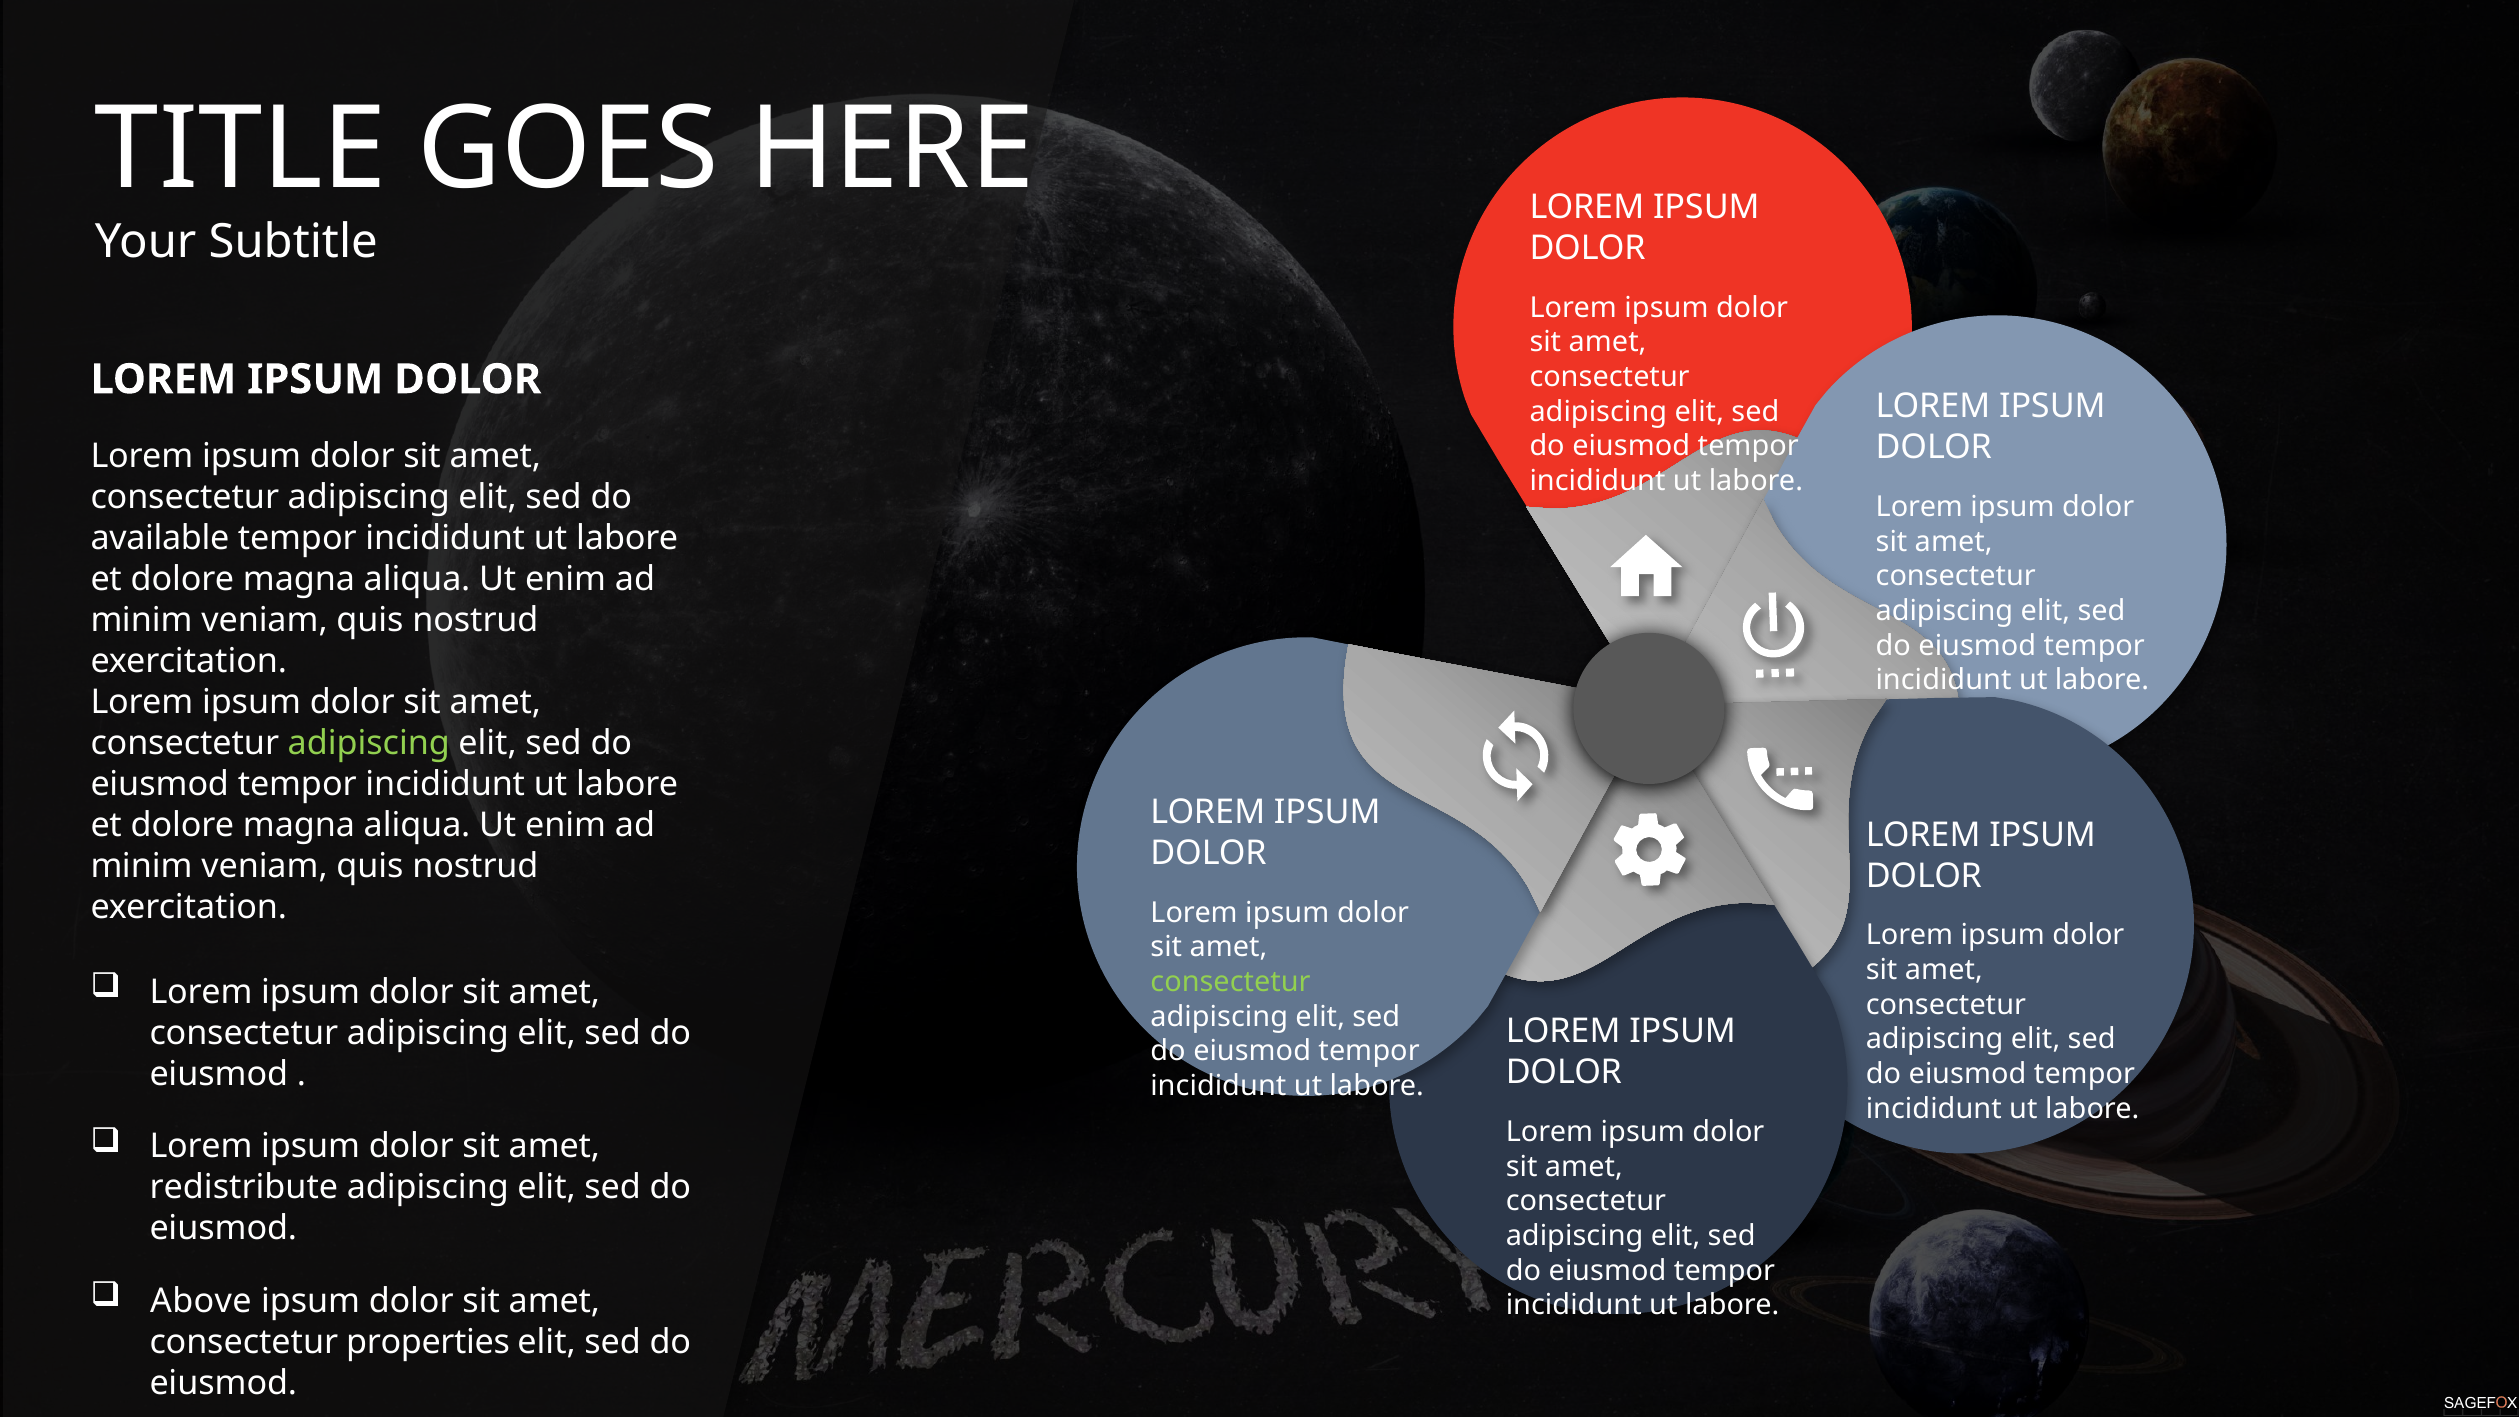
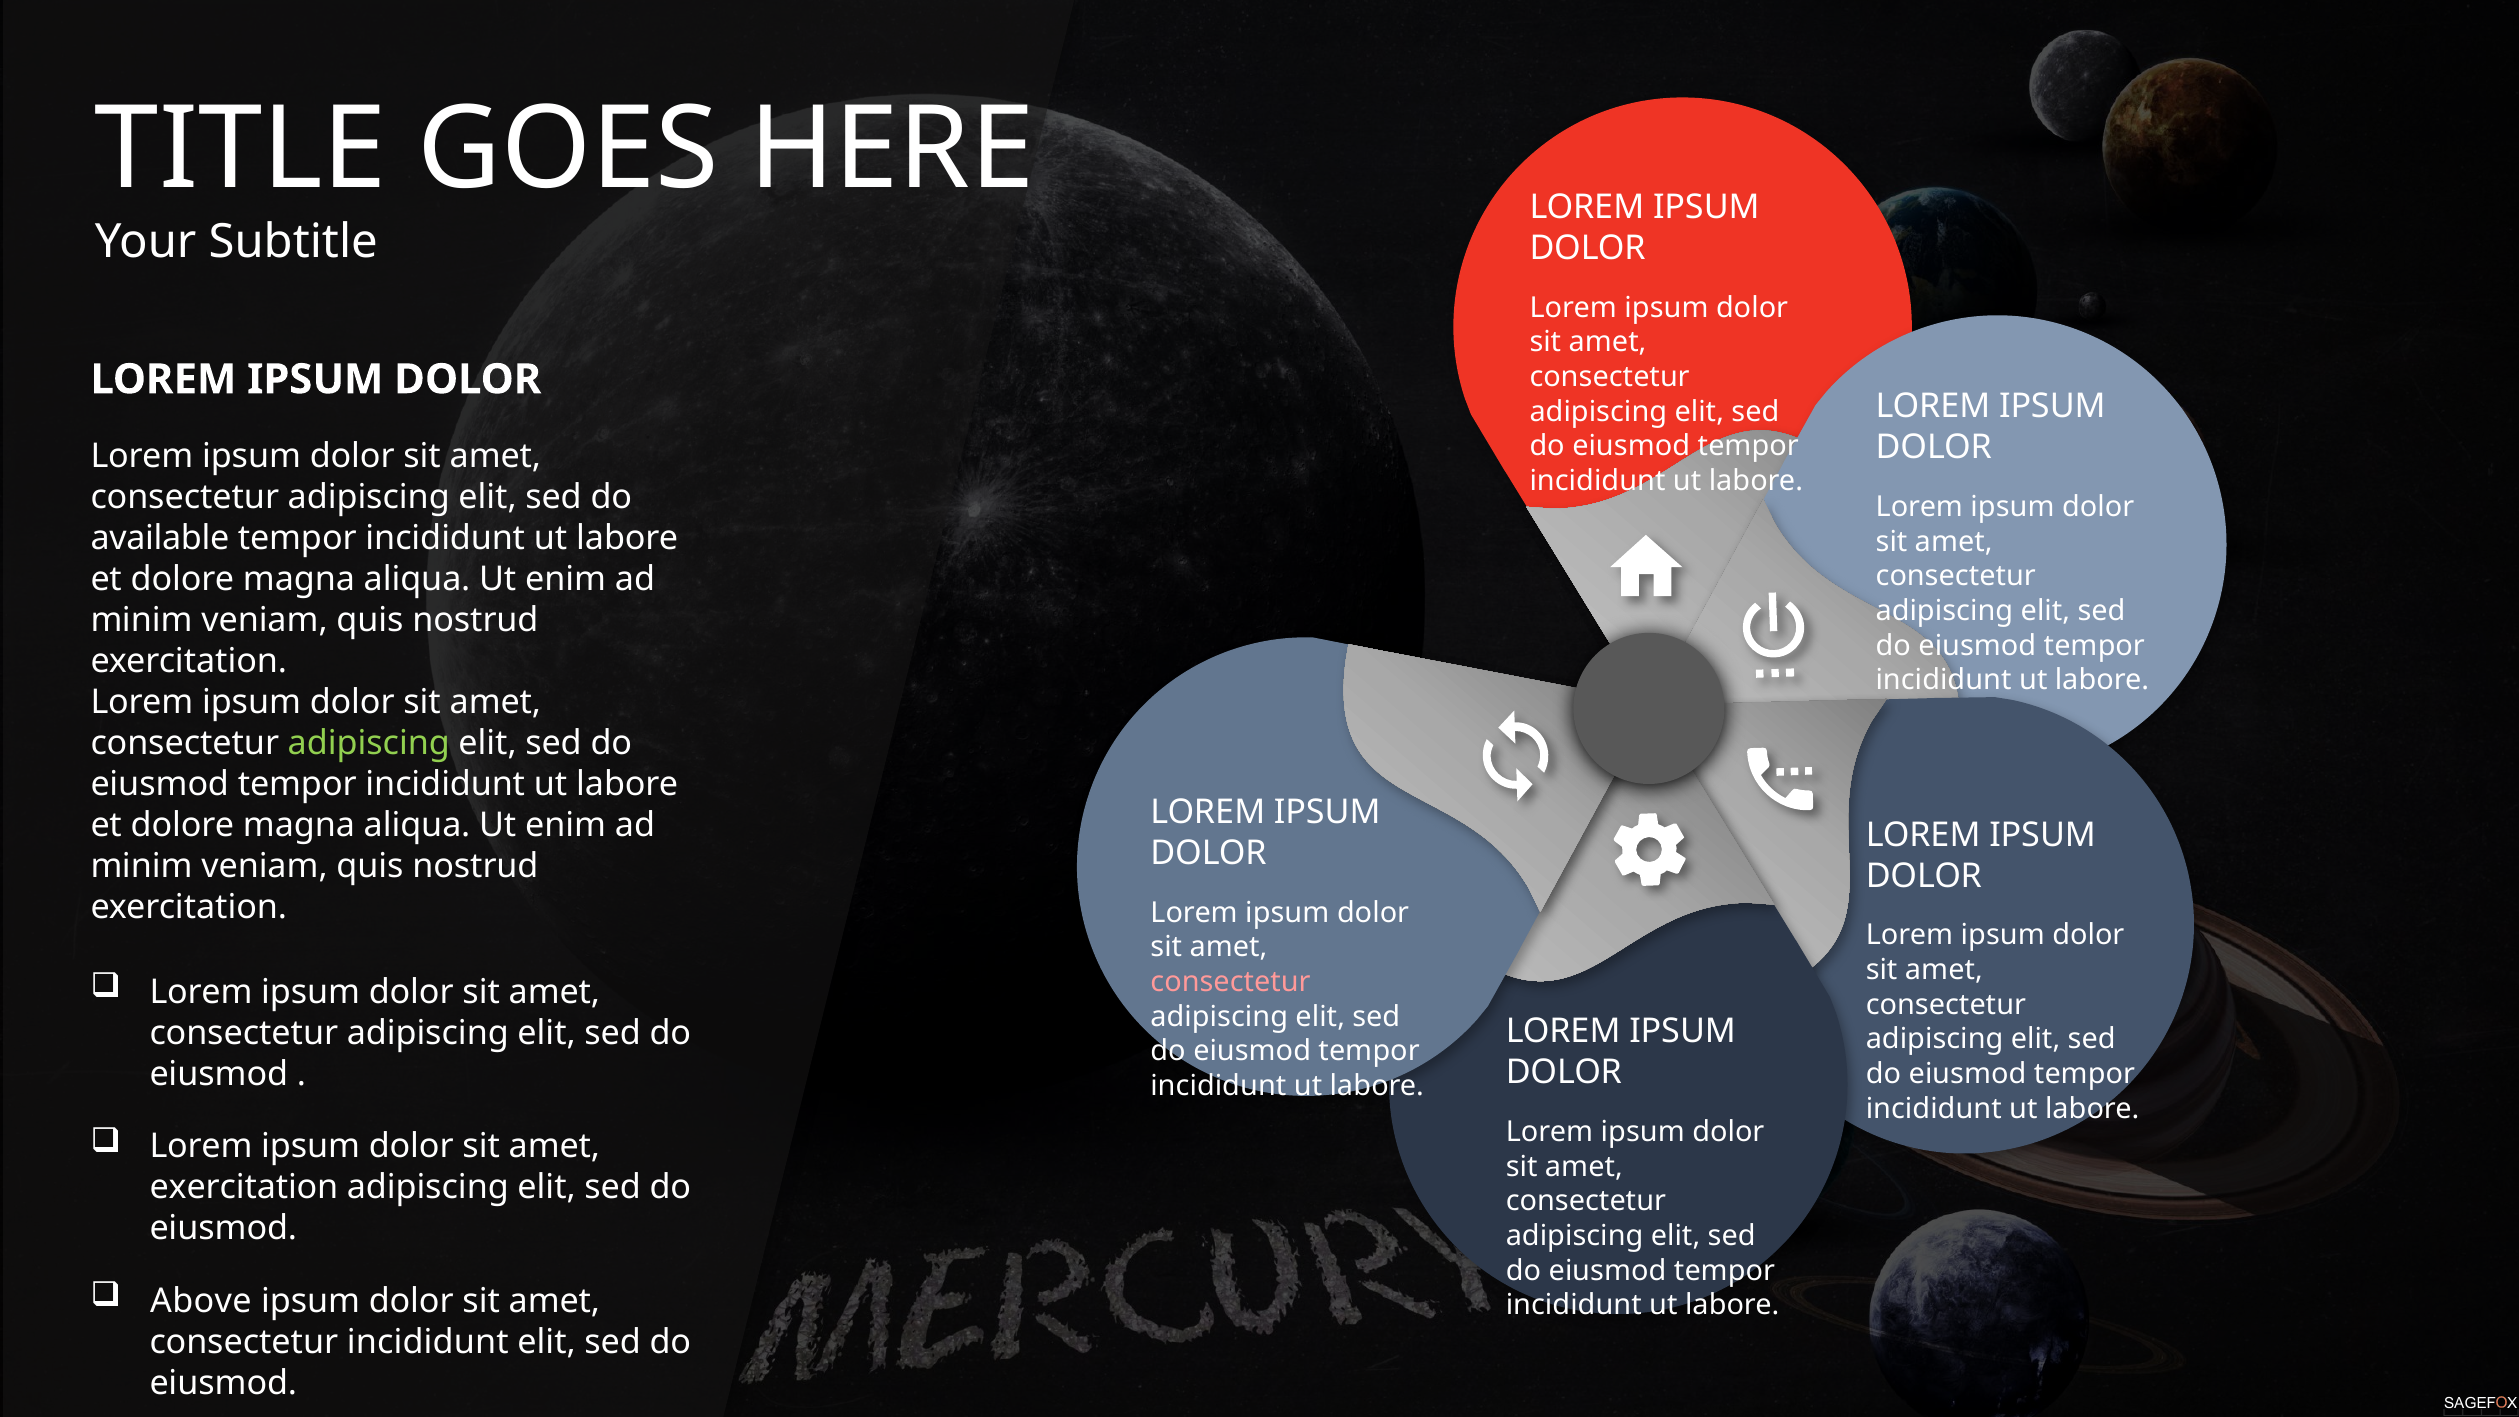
consectetur colour: light green -> pink (1231, 982)
redistribute: redistribute -> exercitation (244, 1187)
consectetur properties: properties -> incididunt (428, 1342)
